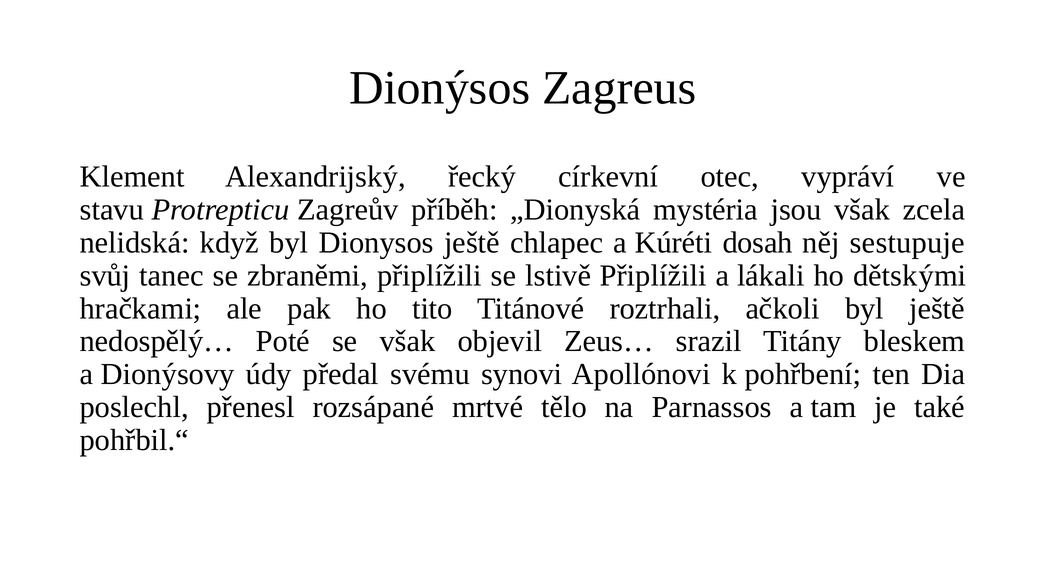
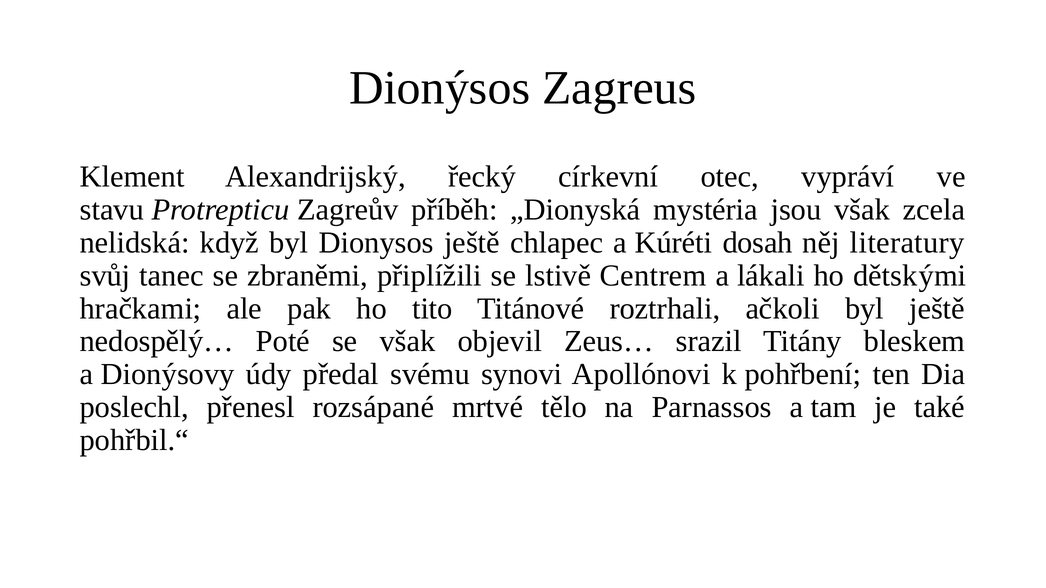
sestupuje: sestupuje -> literatury (907, 243)
lstivě Připlížili: Připlížili -> Centrem (653, 276)
